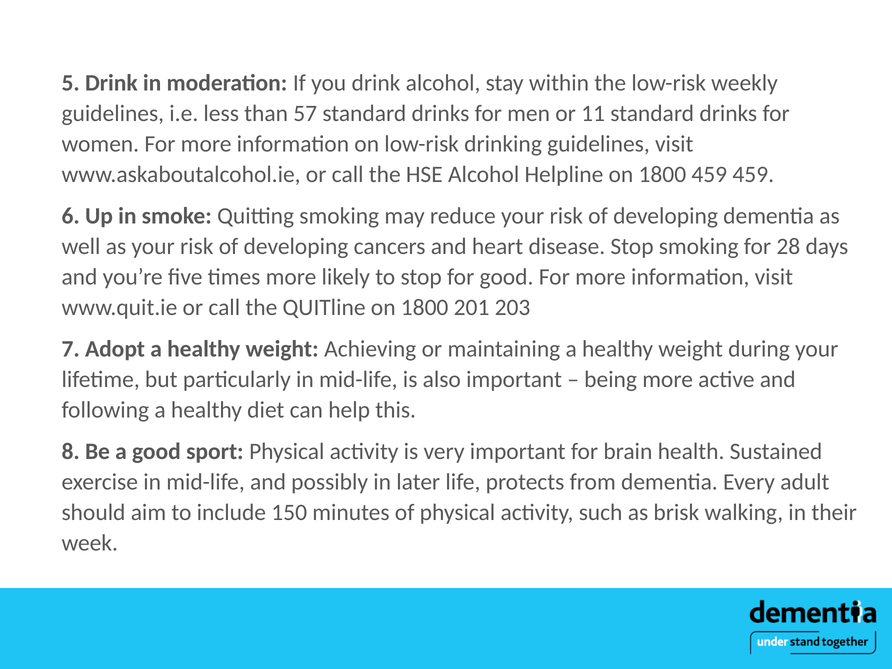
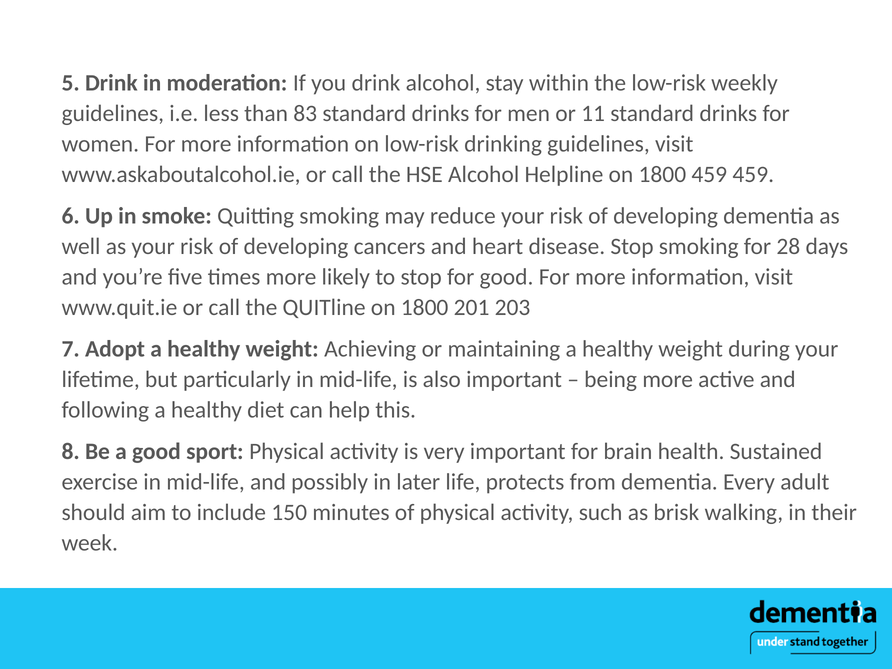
57: 57 -> 83 (305, 113)
